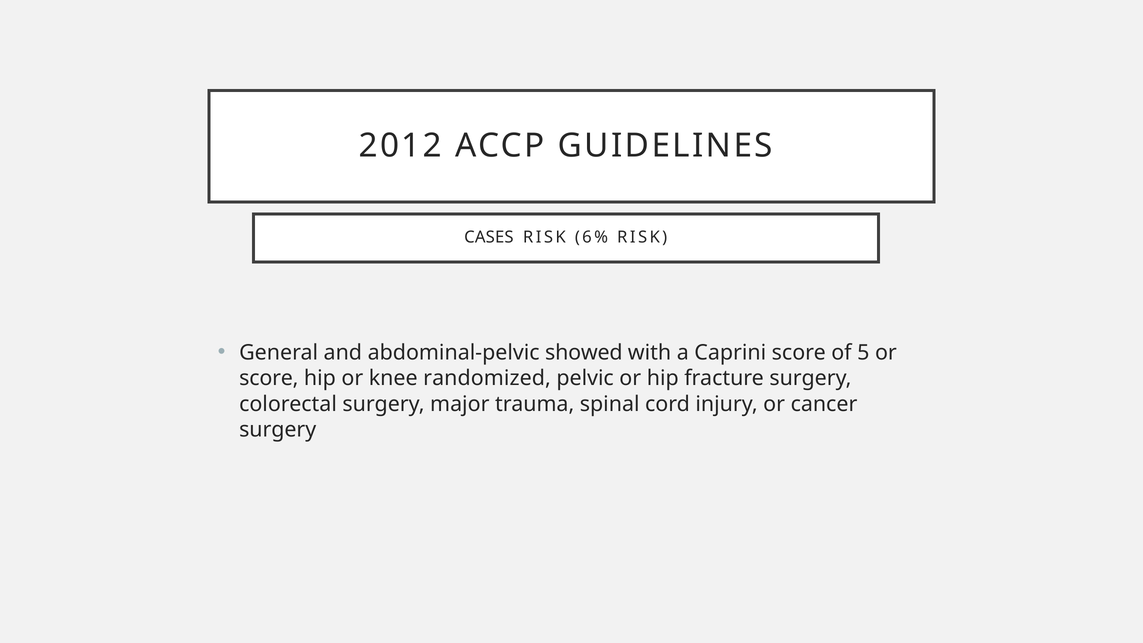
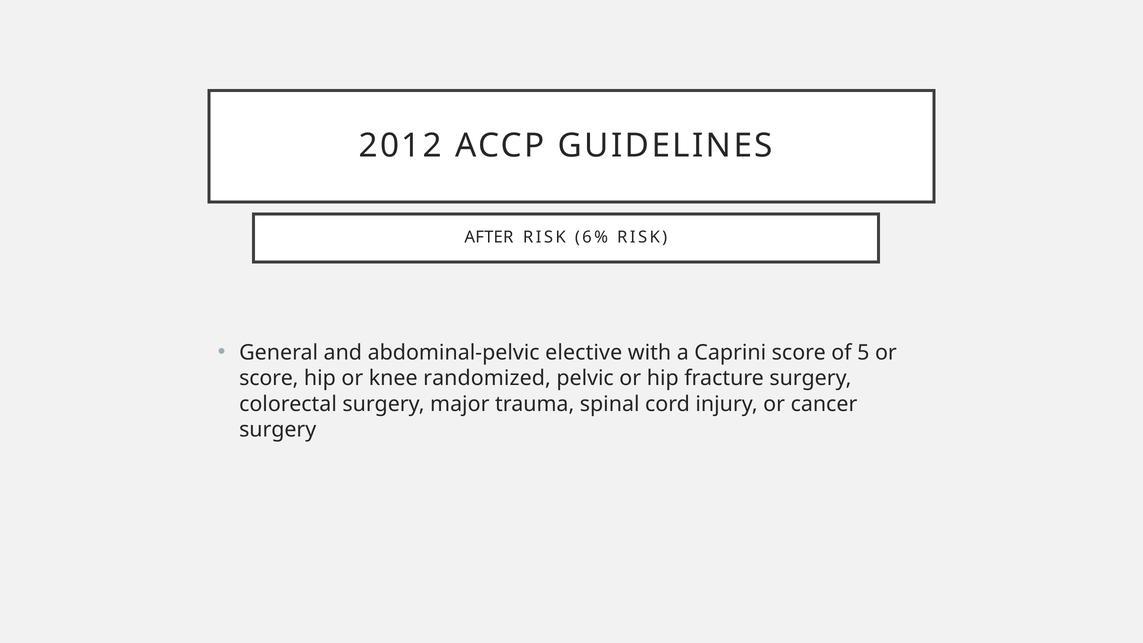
CASES: CASES -> AFTER (489, 237)
showed: showed -> elective (584, 353)
